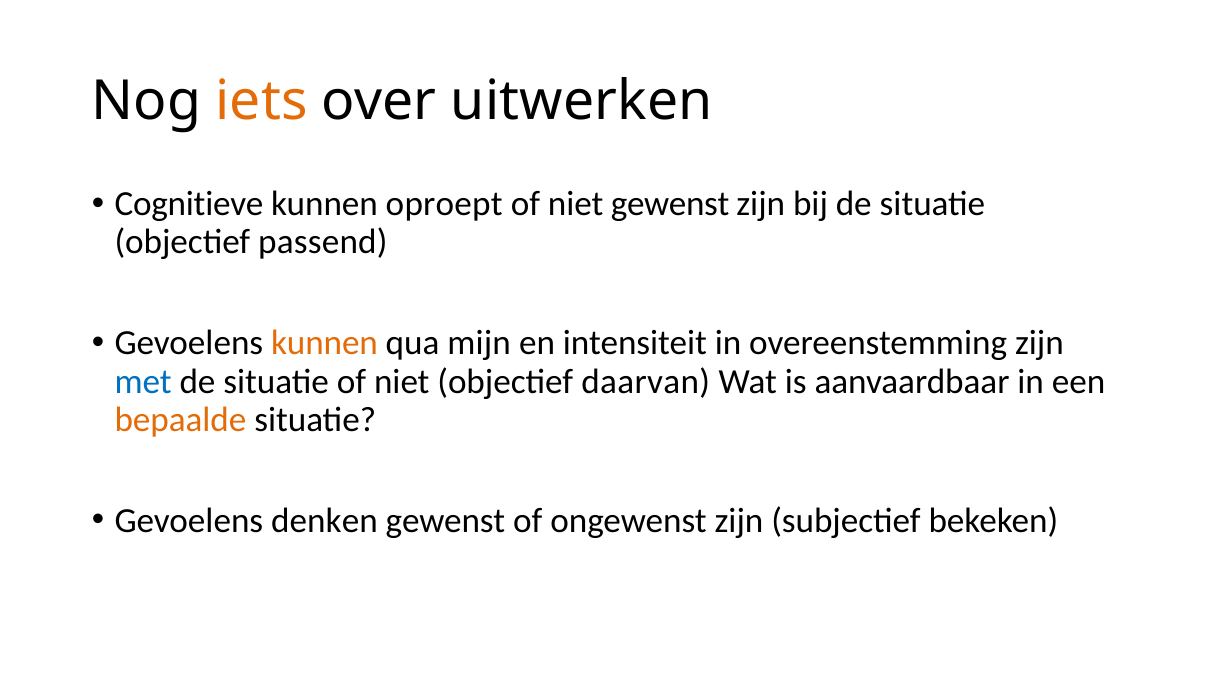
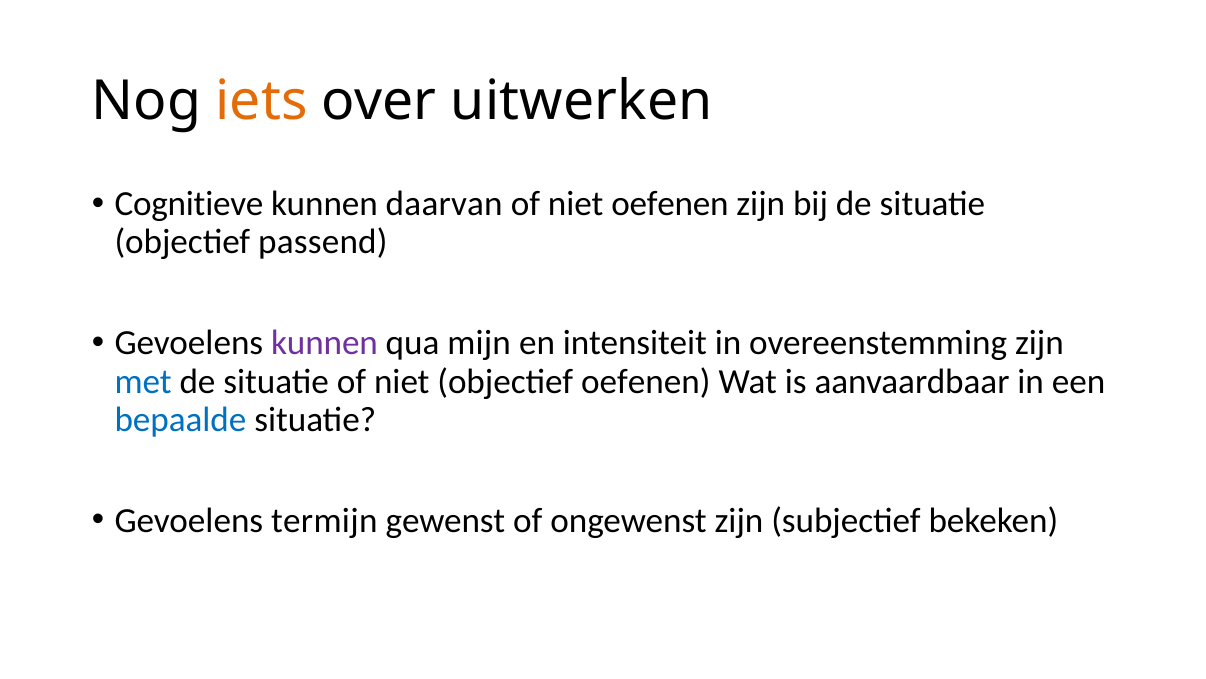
oproept: oproept -> daarvan (444, 204)
niet gewenst: gewenst -> oefenen (670, 204)
kunnen colour: orange -> purple (325, 343)
objectief daarvan: daarvan -> oefenen (646, 381)
bepaalde colour: orange -> blue (180, 419)
denken: denken -> termijn (324, 520)
